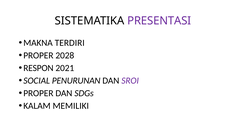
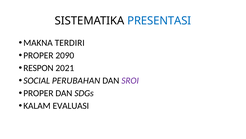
PRESENTASI colour: purple -> blue (159, 21)
2028: 2028 -> 2090 (65, 55)
PENURUNAN: PENURUNAN -> PERUBAHAN (76, 80)
MEMILIKI: MEMILIKI -> EVALUASI (71, 105)
